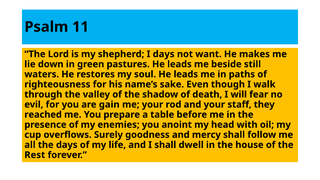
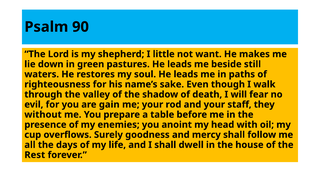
11: 11 -> 90 (80, 27)
I days: days -> little (164, 54)
reached: reached -> without (43, 115)
